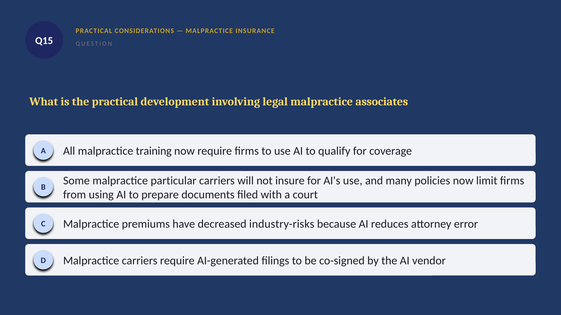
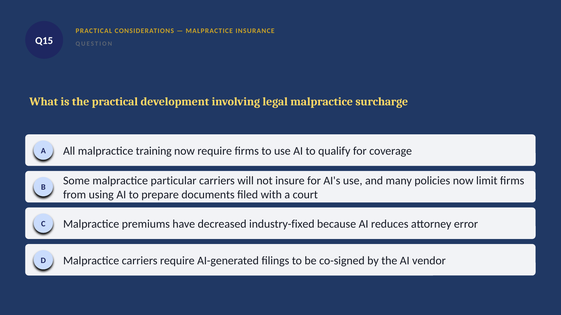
associates: associates -> surcharge (382, 102)
industry-risks: industry-risks -> industry-fixed (282, 224)
